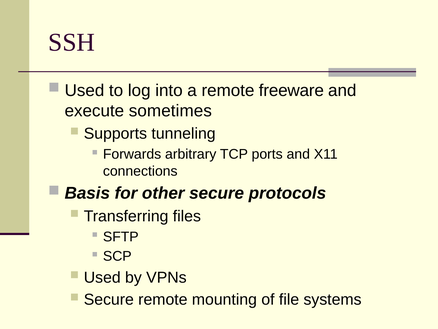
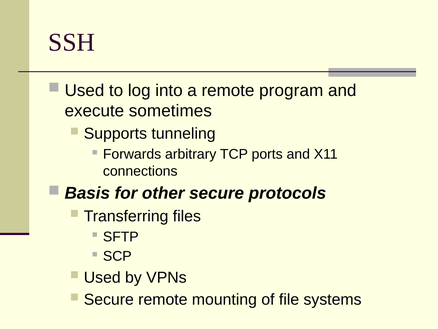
freeware: freeware -> program (291, 90)
